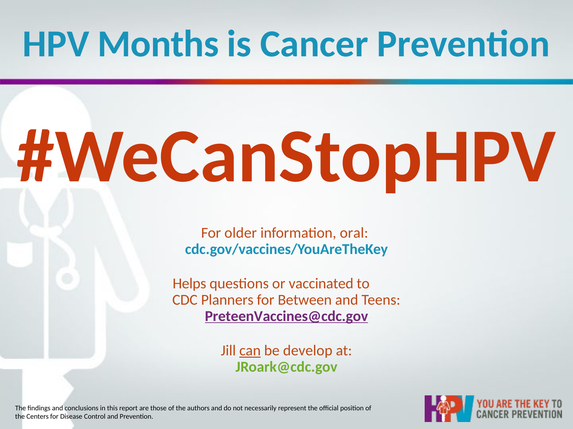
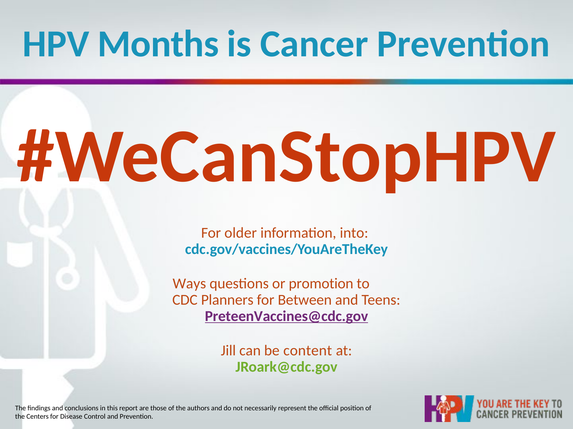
oral: oral -> into (354, 233)
Helps: Helps -> Ways (189, 284)
vaccinated: vaccinated -> promotion (321, 284)
can underline: present -> none (250, 351)
develop: develop -> content (308, 351)
